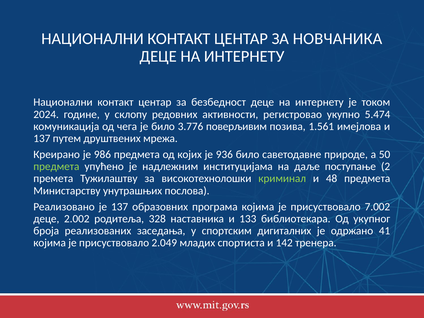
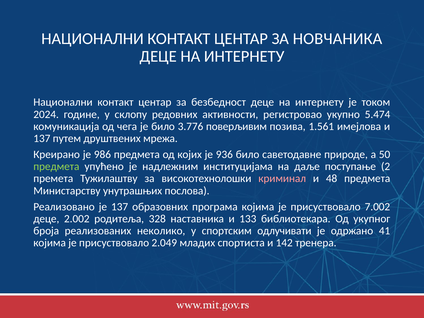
криминал colour: light green -> pink (282, 179)
заседања: заседања -> неколико (161, 231)
дигиталних: дигиталних -> одлучивати (284, 231)
